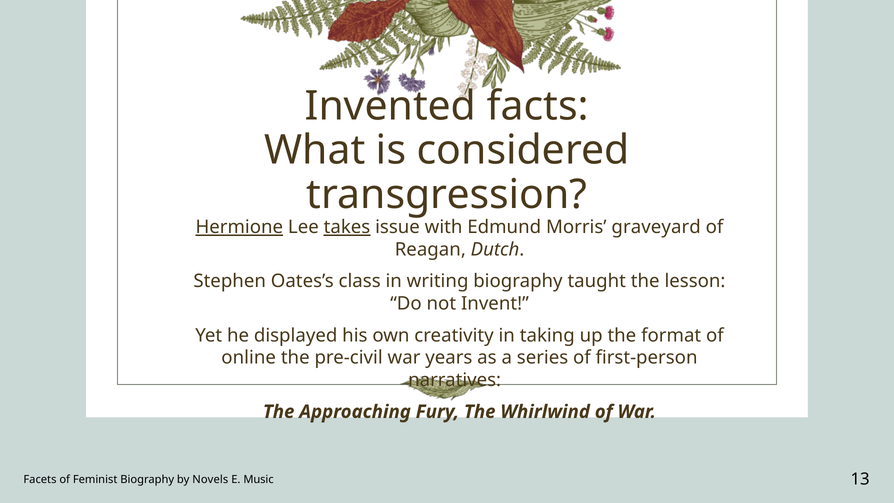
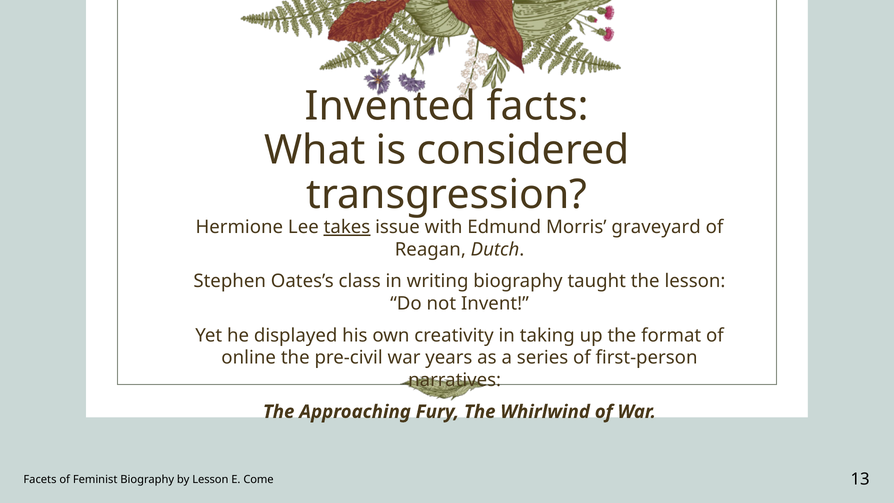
Hermione underline: present -> none (239, 227)
by Novels: Novels -> Lesson (210, 479)
Music: Music -> Come (259, 479)
